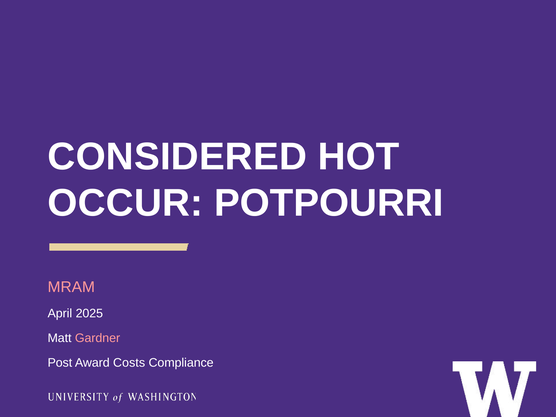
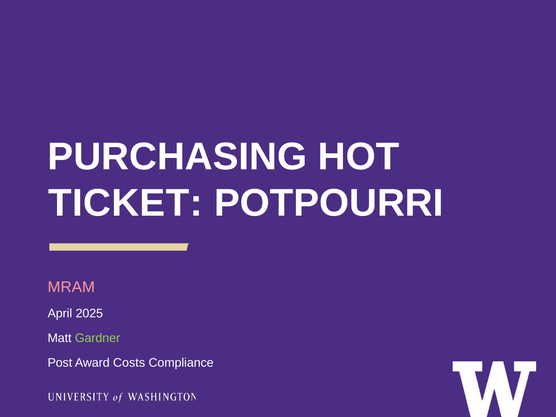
CONSIDERED: CONSIDERED -> PURCHASING (177, 157)
OCCUR: OCCUR -> TICKET (125, 203)
Gardner colour: pink -> light green (98, 338)
